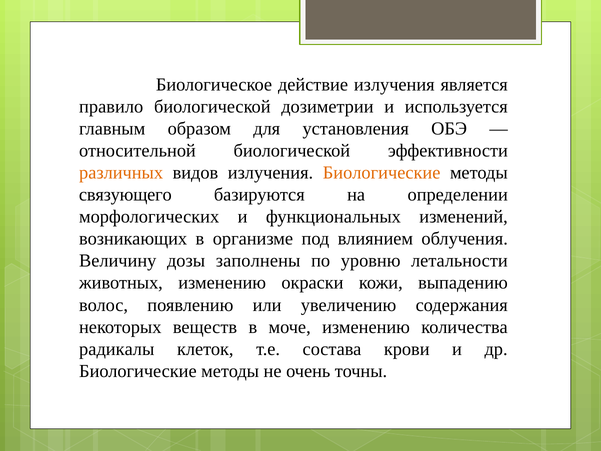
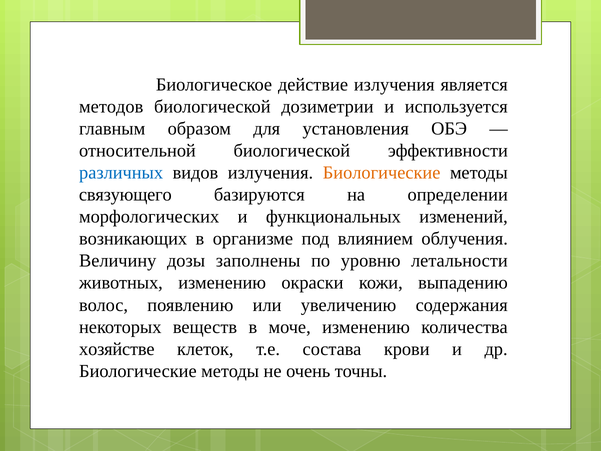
правило: правило -> методов (111, 107)
различных colour: orange -> blue (121, 173)
радикалы: радикалы -> хозяйстве (117, 349)
